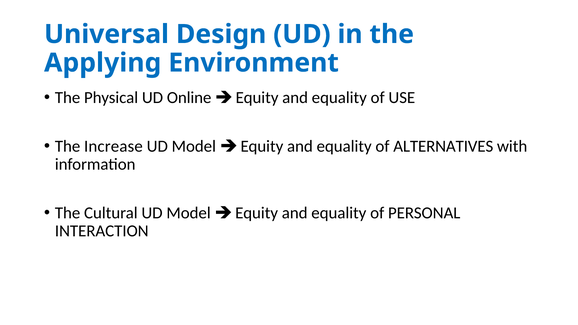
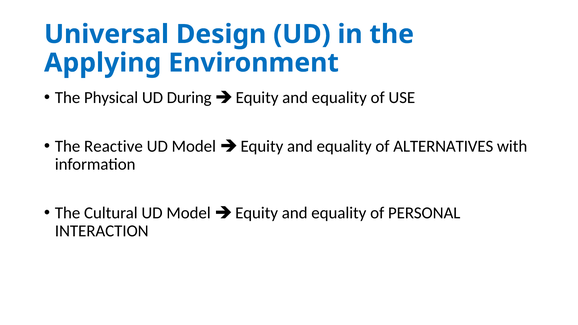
Online: Online -> During (189, 98)
Increase: Increase -> Reactive (113, 146)
